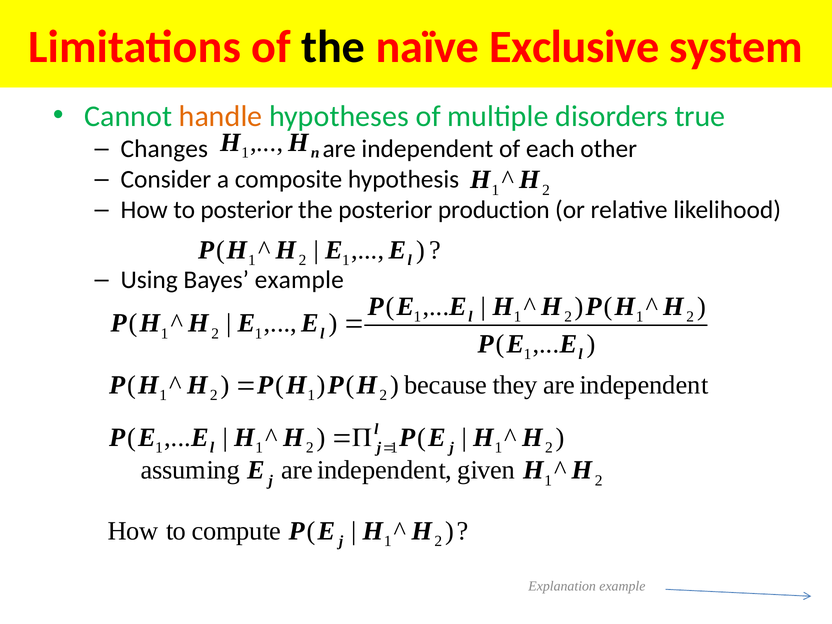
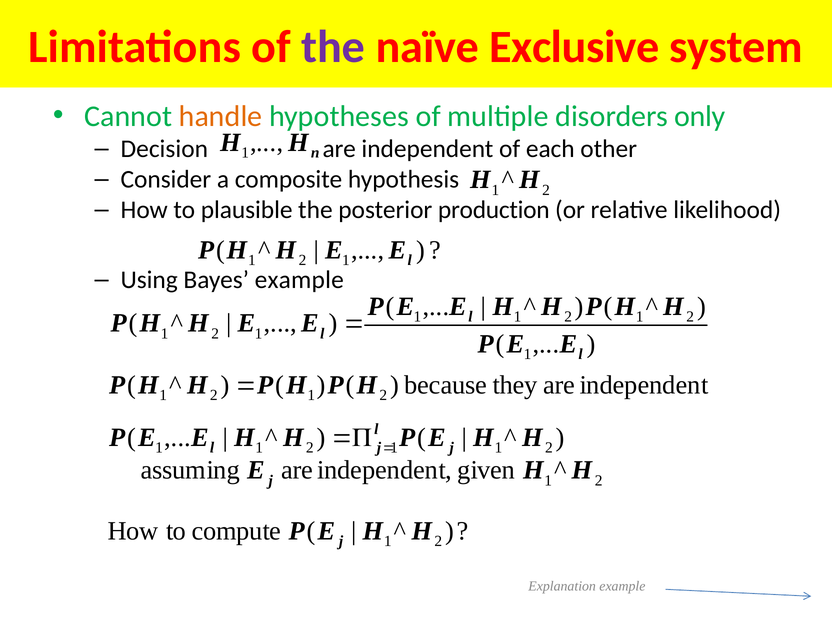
the colour: black -> purple (333, 47)
true: true -> only (700, 116)
Changes: Changes -> Decision (164, 149)
to posterior: posterior -> plausible (247, 210)
